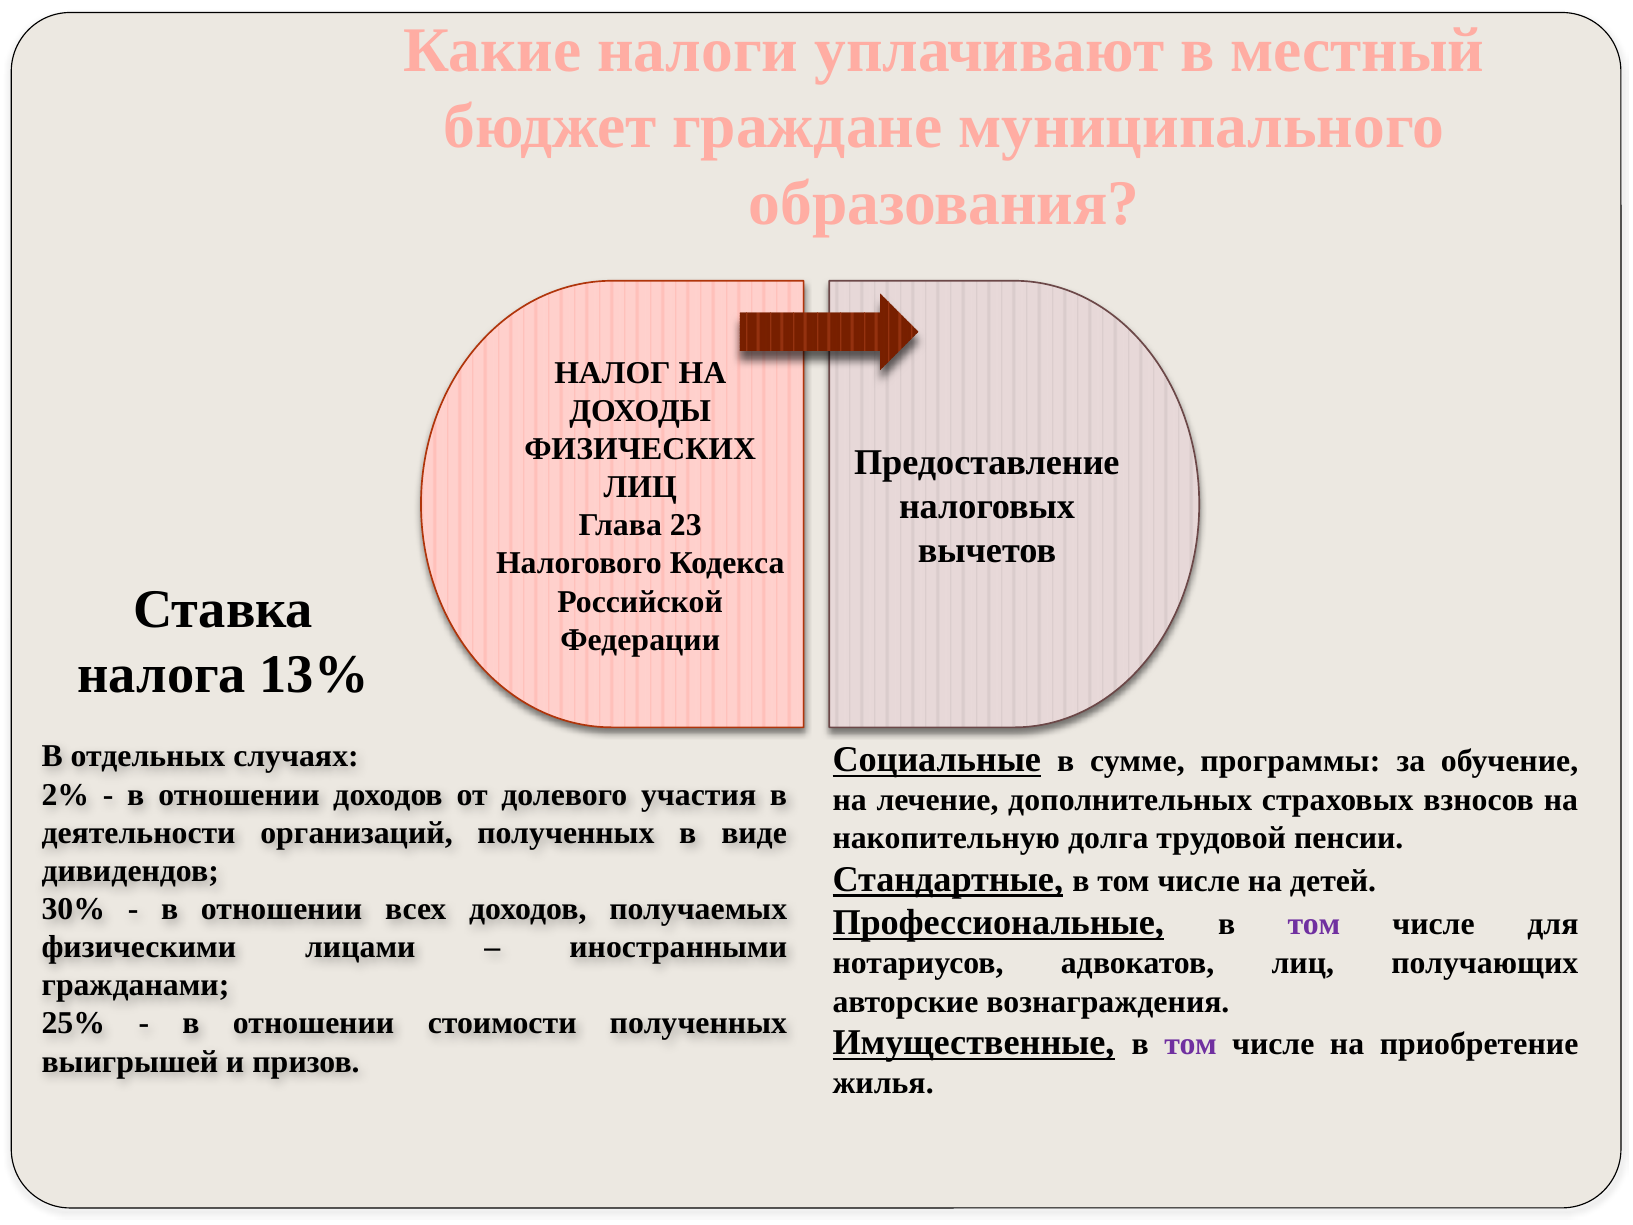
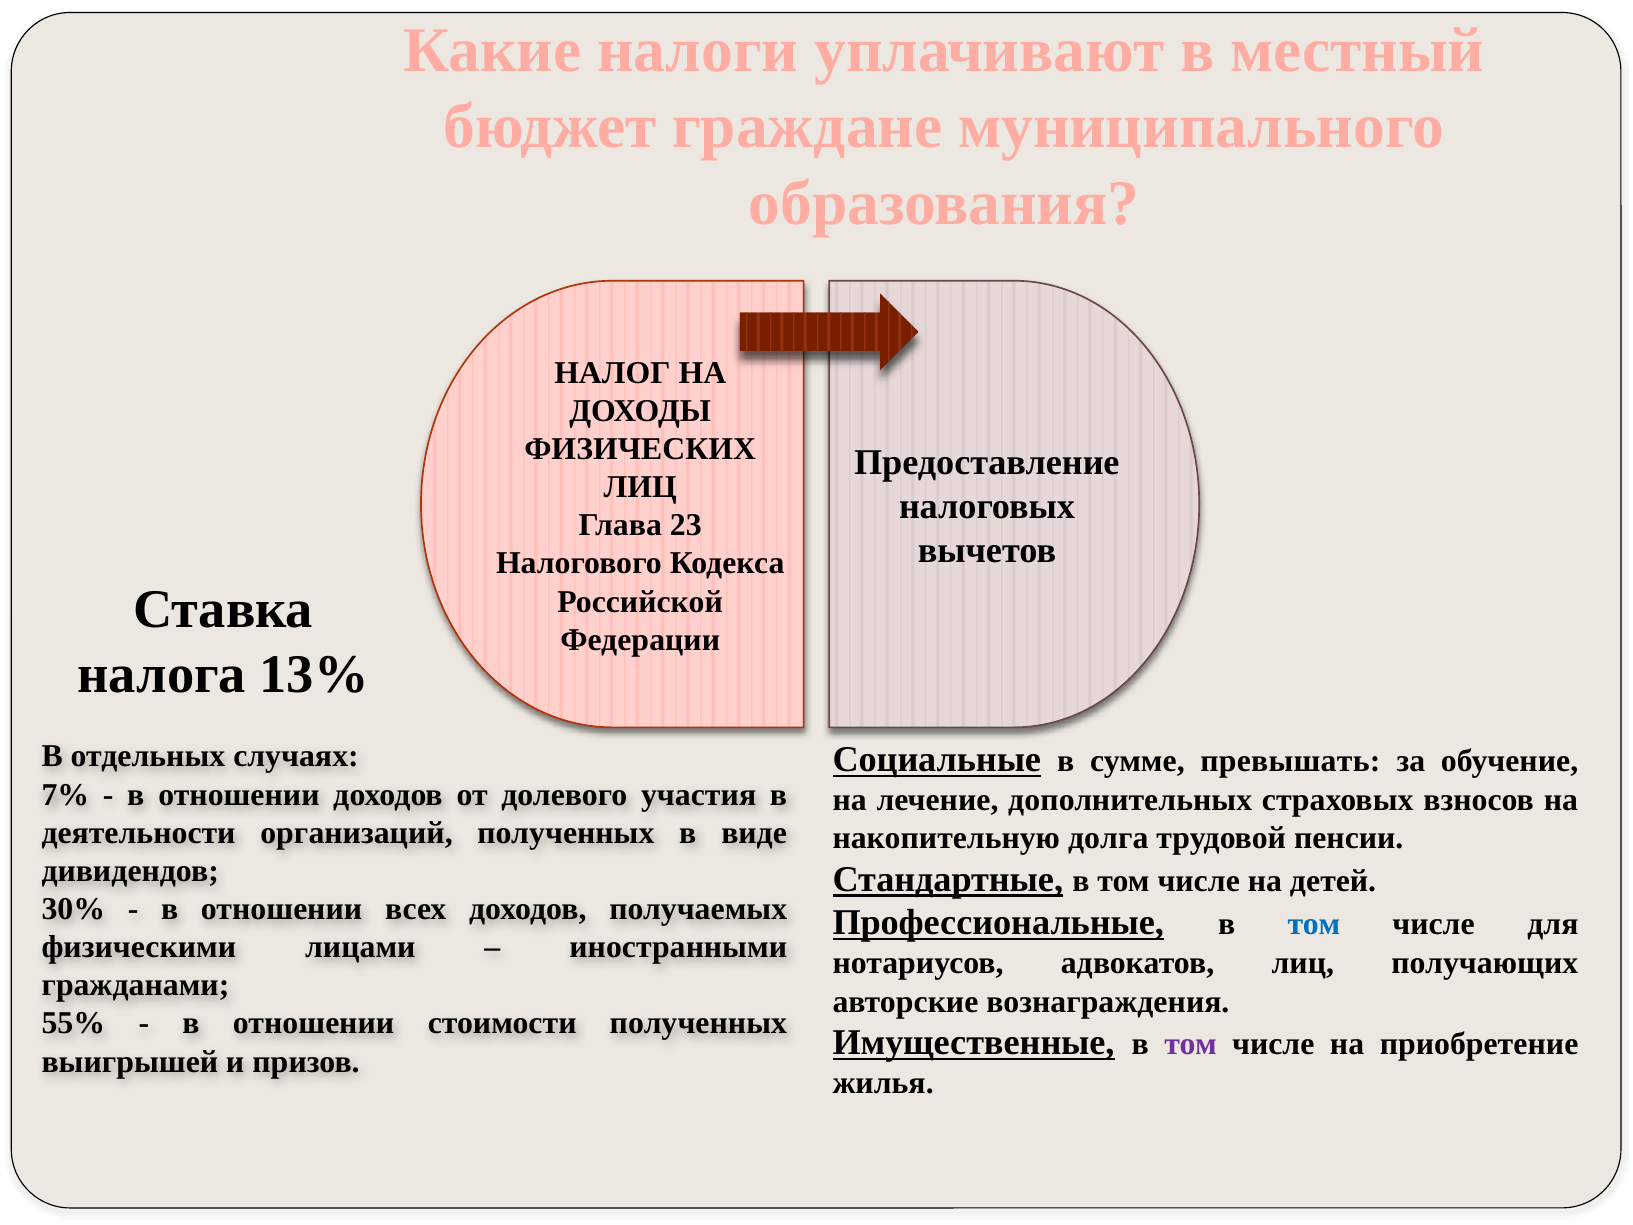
программы: программы -> превышать (1290, 761)
2%: 2% -> 7% (65, 794)
том colour: purple -> blue (1314, 924)
25%: 25% -> 55% (73, 1023)
